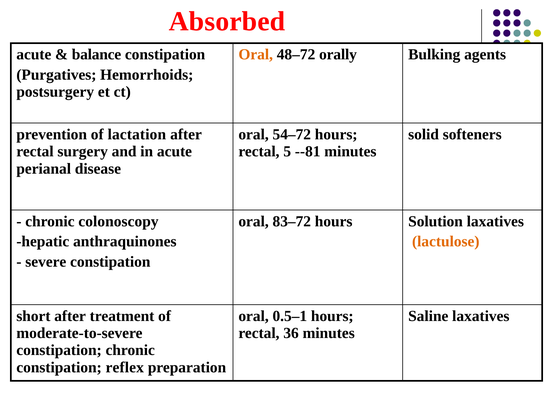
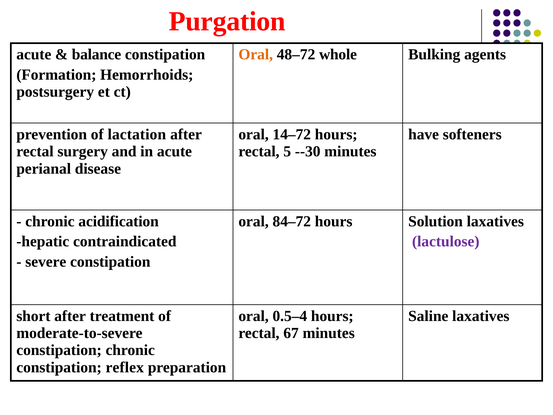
Absorbed: Absorbed -> Purgation (227, 21)
orally: orally -> whole (338, 55)
Purgatives: Purgatives -> Formation (56, 75)
54–72: 54–72 -> 14–72 (292, 134)
solid: solid -> have (424, 134)
--81: --81 -> --30 (308, 151)
colonoscopy: colonoscopy -> acidification (119, 221)
83–72: 83–72 -> 84–72 (292, 221)
anthraquinones: anthraquinones -> contraindicated (125, 241)
lactulose colour: orange -> purple (446, 241)
0.5–1: 0.5–1 -> 0.5–4 (290, 316)
36: 36 -> 67 (291, 333)
